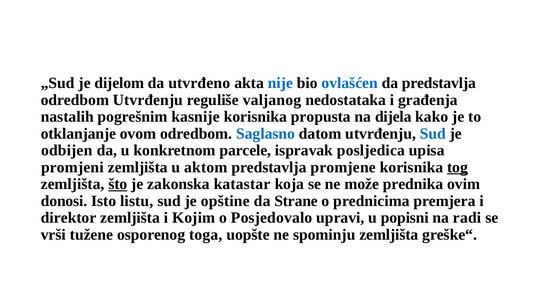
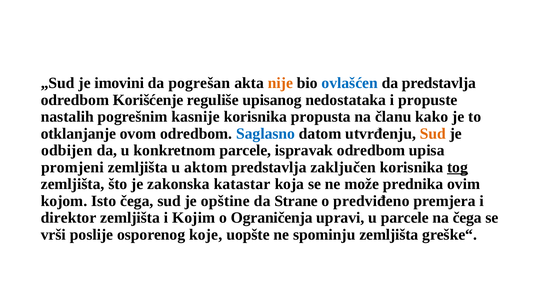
dijelom: dijelom -> imovini (119, 83)
utvrđeno: utvrđeno -> pogrešan (199, 83)
nije colour: blue -> orange (280, 83)
odredbom Utvrđenju: Utvrđenju -> Korišćenje (148, 100)
valjanog: valjanog -> upisanog (272, 100)
građenja: građenja -> propuste (428, 100)
dijela: dijela -> članu (393, 117)
Sud colour: blue -> orange (433, 134)
ispravak posljedica: posljedica -> odredbom (371, 151)
promjene: promjene -> zaključen (343, 168)
što underline: present -> none (118, 184)
donosi: donosi -> kojom (64, 201)
Isto listu: listu -> čega (137, 201)
prednicima: prednicima -> predviđeno (371, 201)
Posjedovalo: Posjedovalo -> Ograničenja (272, 218)
u popisni: popisni -> parcele (405, 218)
na radi: radi -> čega (467, 218)
tužene: tužene -> poslije (92, 235)
toga: toga -> koje (206, 235)
